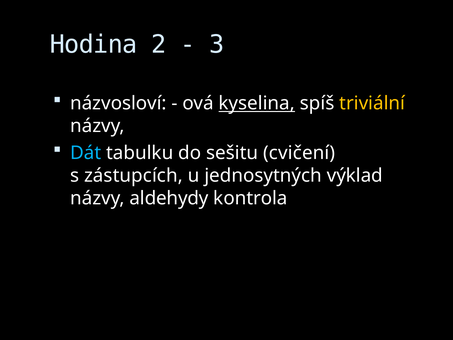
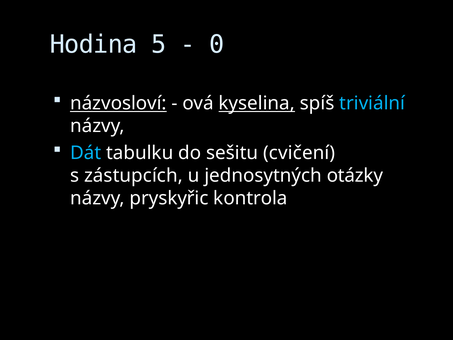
2: 2 -> 5 (159, 44)
3: 3 -> 0 (217, 44)
názvosloví underline: none -> present (118, 103)
triviální colour: yellow -> light blue (372, 103)
výklad: výklad -> otázky (355, 176)
aldehydy: aldehydy -> pryskyřic (169, 198)
